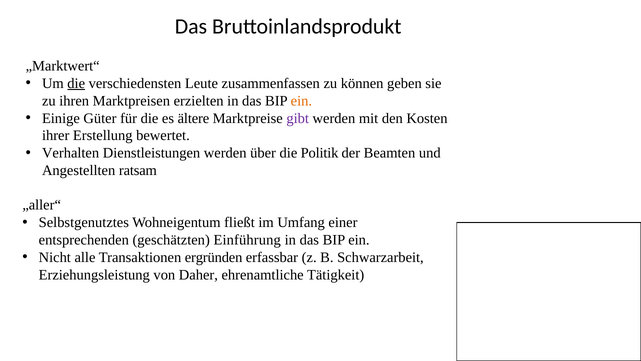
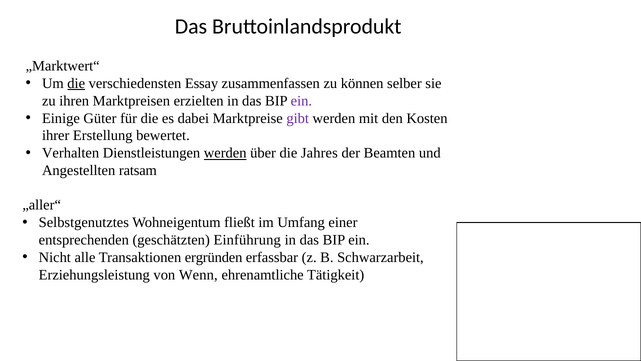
Leute: Leute -> Essay (202, 83)
geben: geben -> selber (404, 83)
ein colour: orange -> purple (301, 101)
ältere: ältere -> dabei (193, 118)
werden underline: none -> present (225, 153)
Politik: Politik -> Jahres (319, 153)
Daher: Daher -> Wenn (198, 275)
